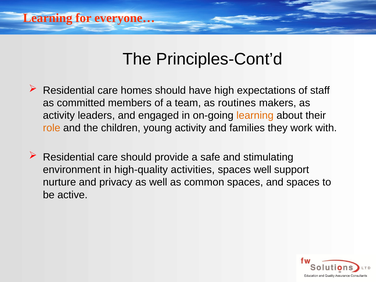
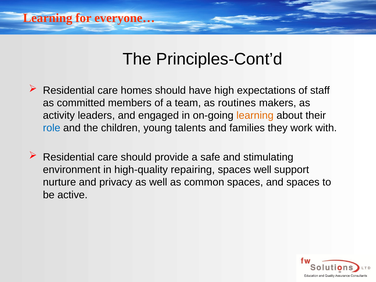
role colour: orange -> blue (52, 128)
young activity: activity -> talents (190, 128)
activities: activities -> repairing (193, 170)
